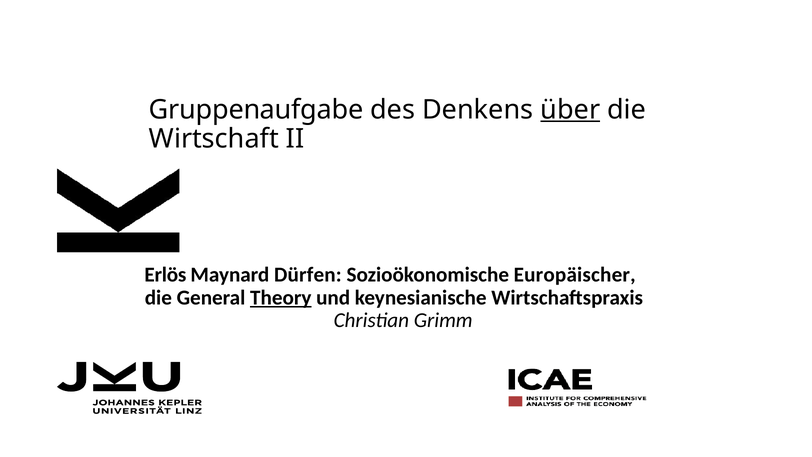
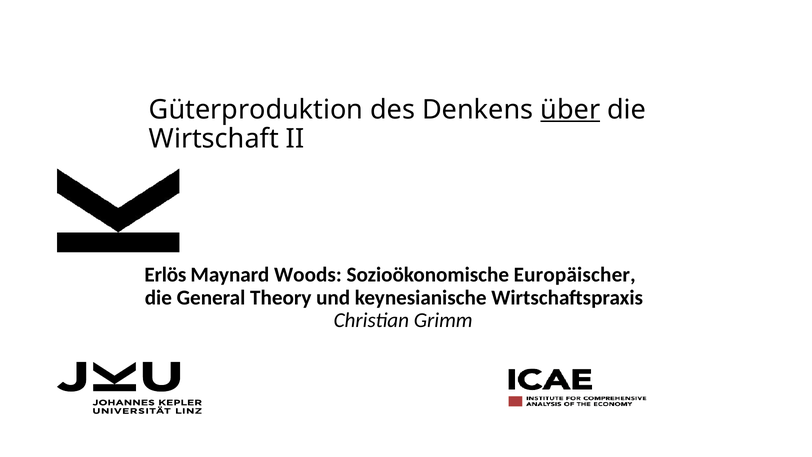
Gruppenaufgabe: Gruppenaufgabe -> Güterproduktion (256, 110)
Dürfen: Dürfen -> Woods (308, 275)
Theory underline: present -> none (281, 297)
